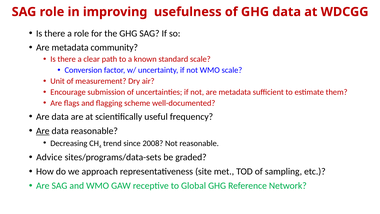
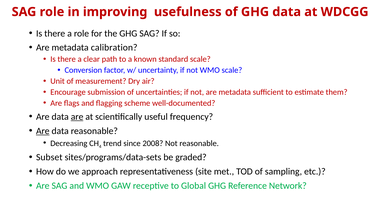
community: community -> calibration (114, 48)
are underline: none -> present (77, 117)
Advice: Advice -> Subset (49, 157)
